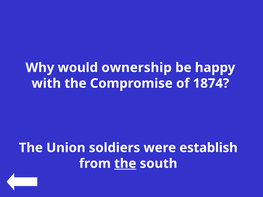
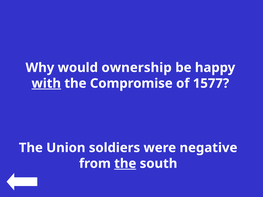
with underline: none -> present (46, 83)
1874: 1874 -> 1577 (211, 83)
establish: establish -> negative (208, 148)
